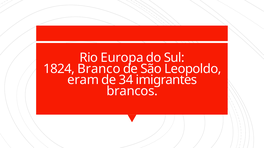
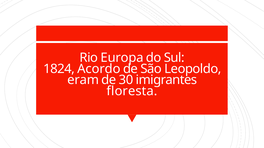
Branco: Branco -> Acordo (99, 69)
34: 34 -> 30 (126, 80)
brancos: brancos -> floresta (132, 91)
